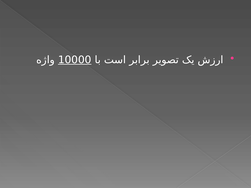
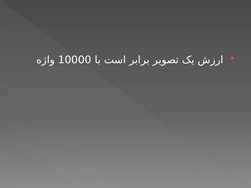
10000 underline: present -> none (75, 60)
